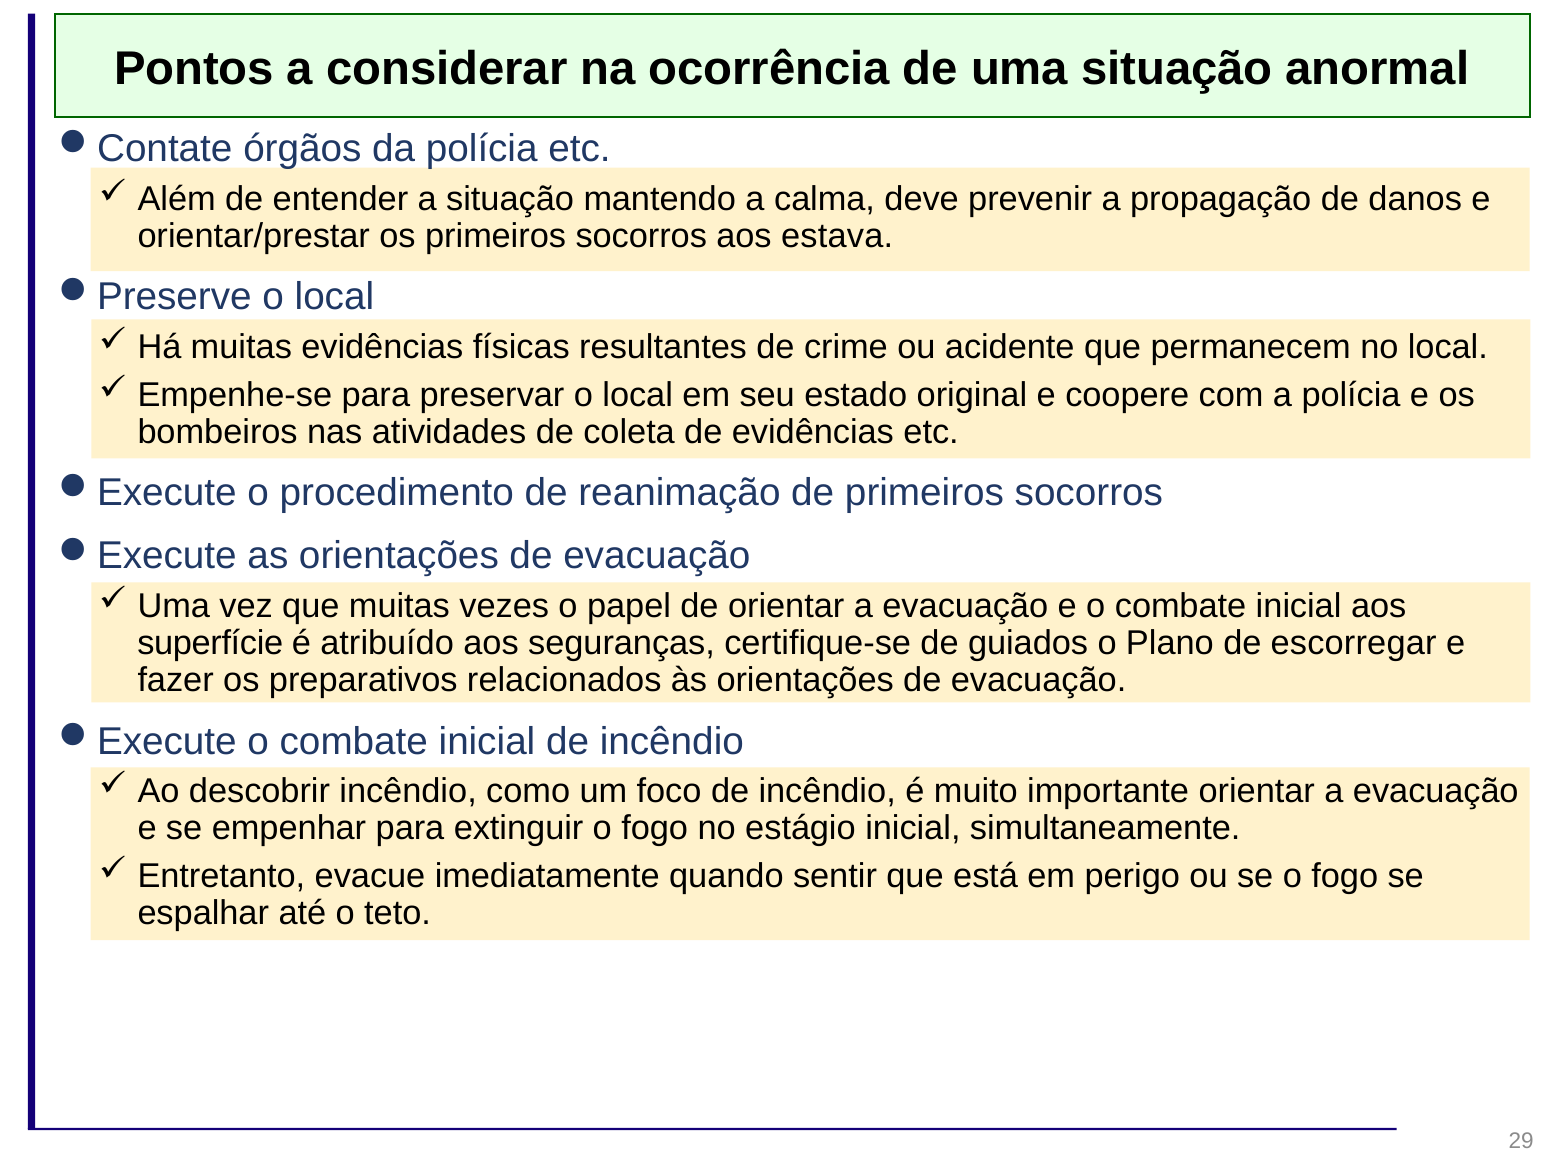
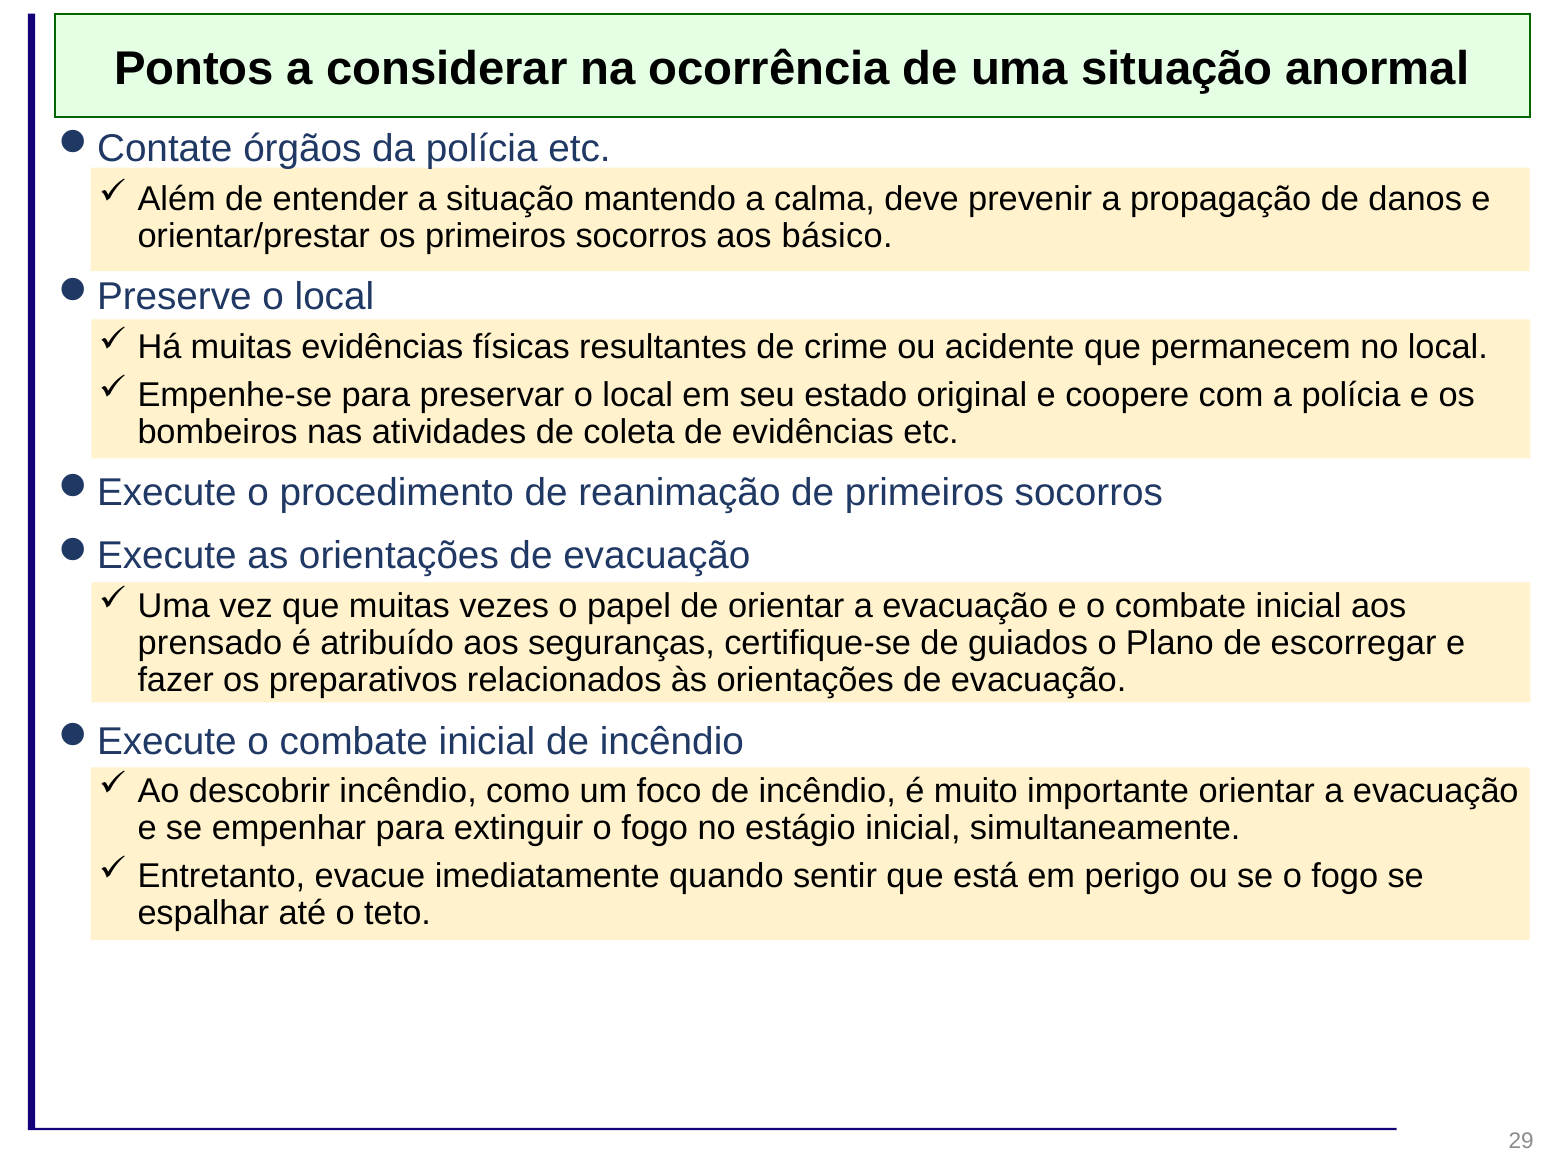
estava: estava -> básico (837, 236)
superfície: superfície -> prensado (210, 643)
